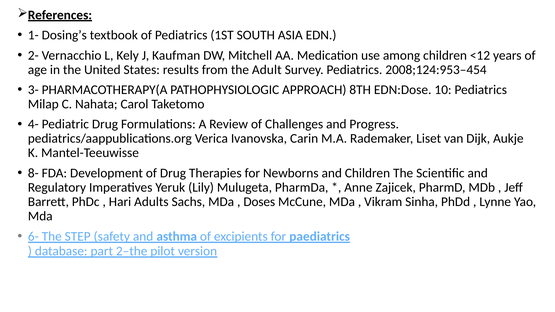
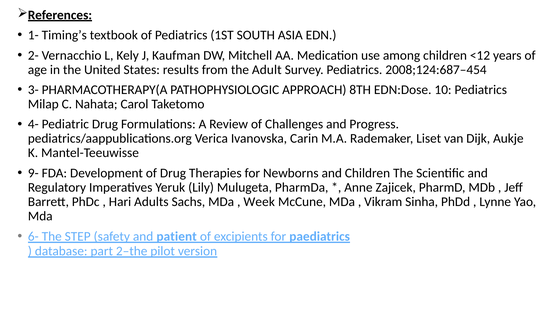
Dosing’s: Dosing’s -> Timing’s (64, 35)
2008;124:953–454: 2008;124:953–454 -> 2008;124:687–454 (436, 70)
8-: 8- -> 9- (33, 173)
Doses: Doses -> Week (259, 202)
asthma: asthma -> patient (177, 237)
